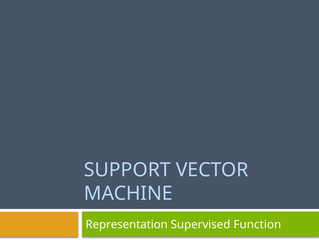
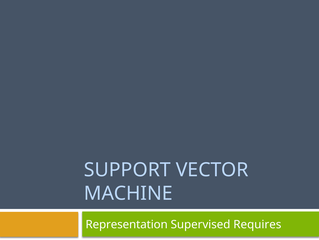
Function: Function -> Requires (257, 224)
